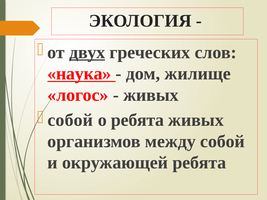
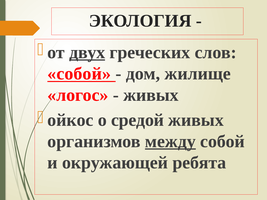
наука: наука -> собой (79, 74)
собой: собой -> ойкос (70, 120)
о ребята: ребята -> средой (138, 120)
между underline: none -> present (170, 142)
